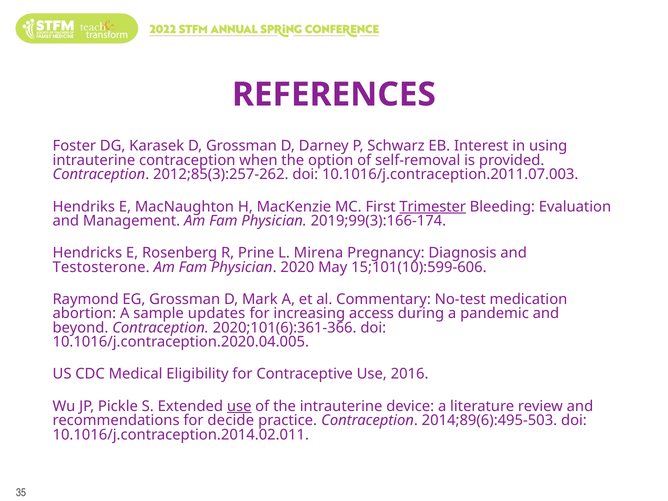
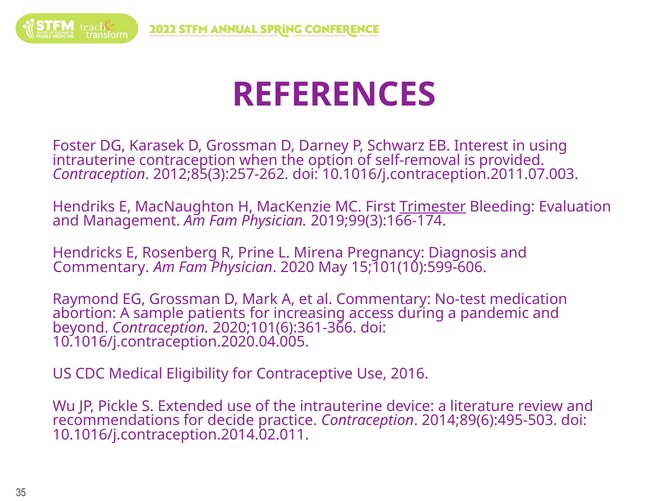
Testosterone: Testosterone -> Commentary (101, 267)
updates: updates -> patients (217, 314)
use underline: present -> none (239, 406)
